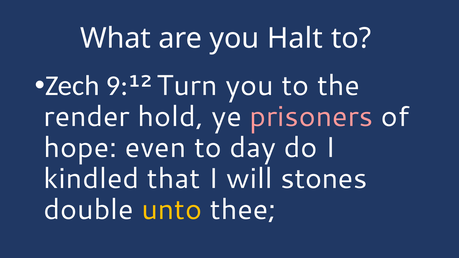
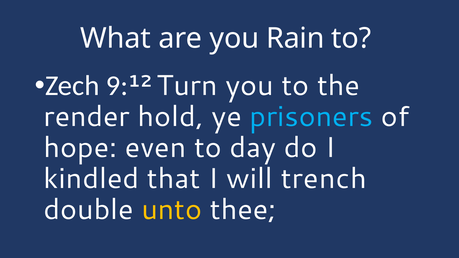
Halt: Halt -> Rain (295, 39)
prisoners colour: pink -> light blue (311, 117)
stones: stones -> trench (324, 179)
